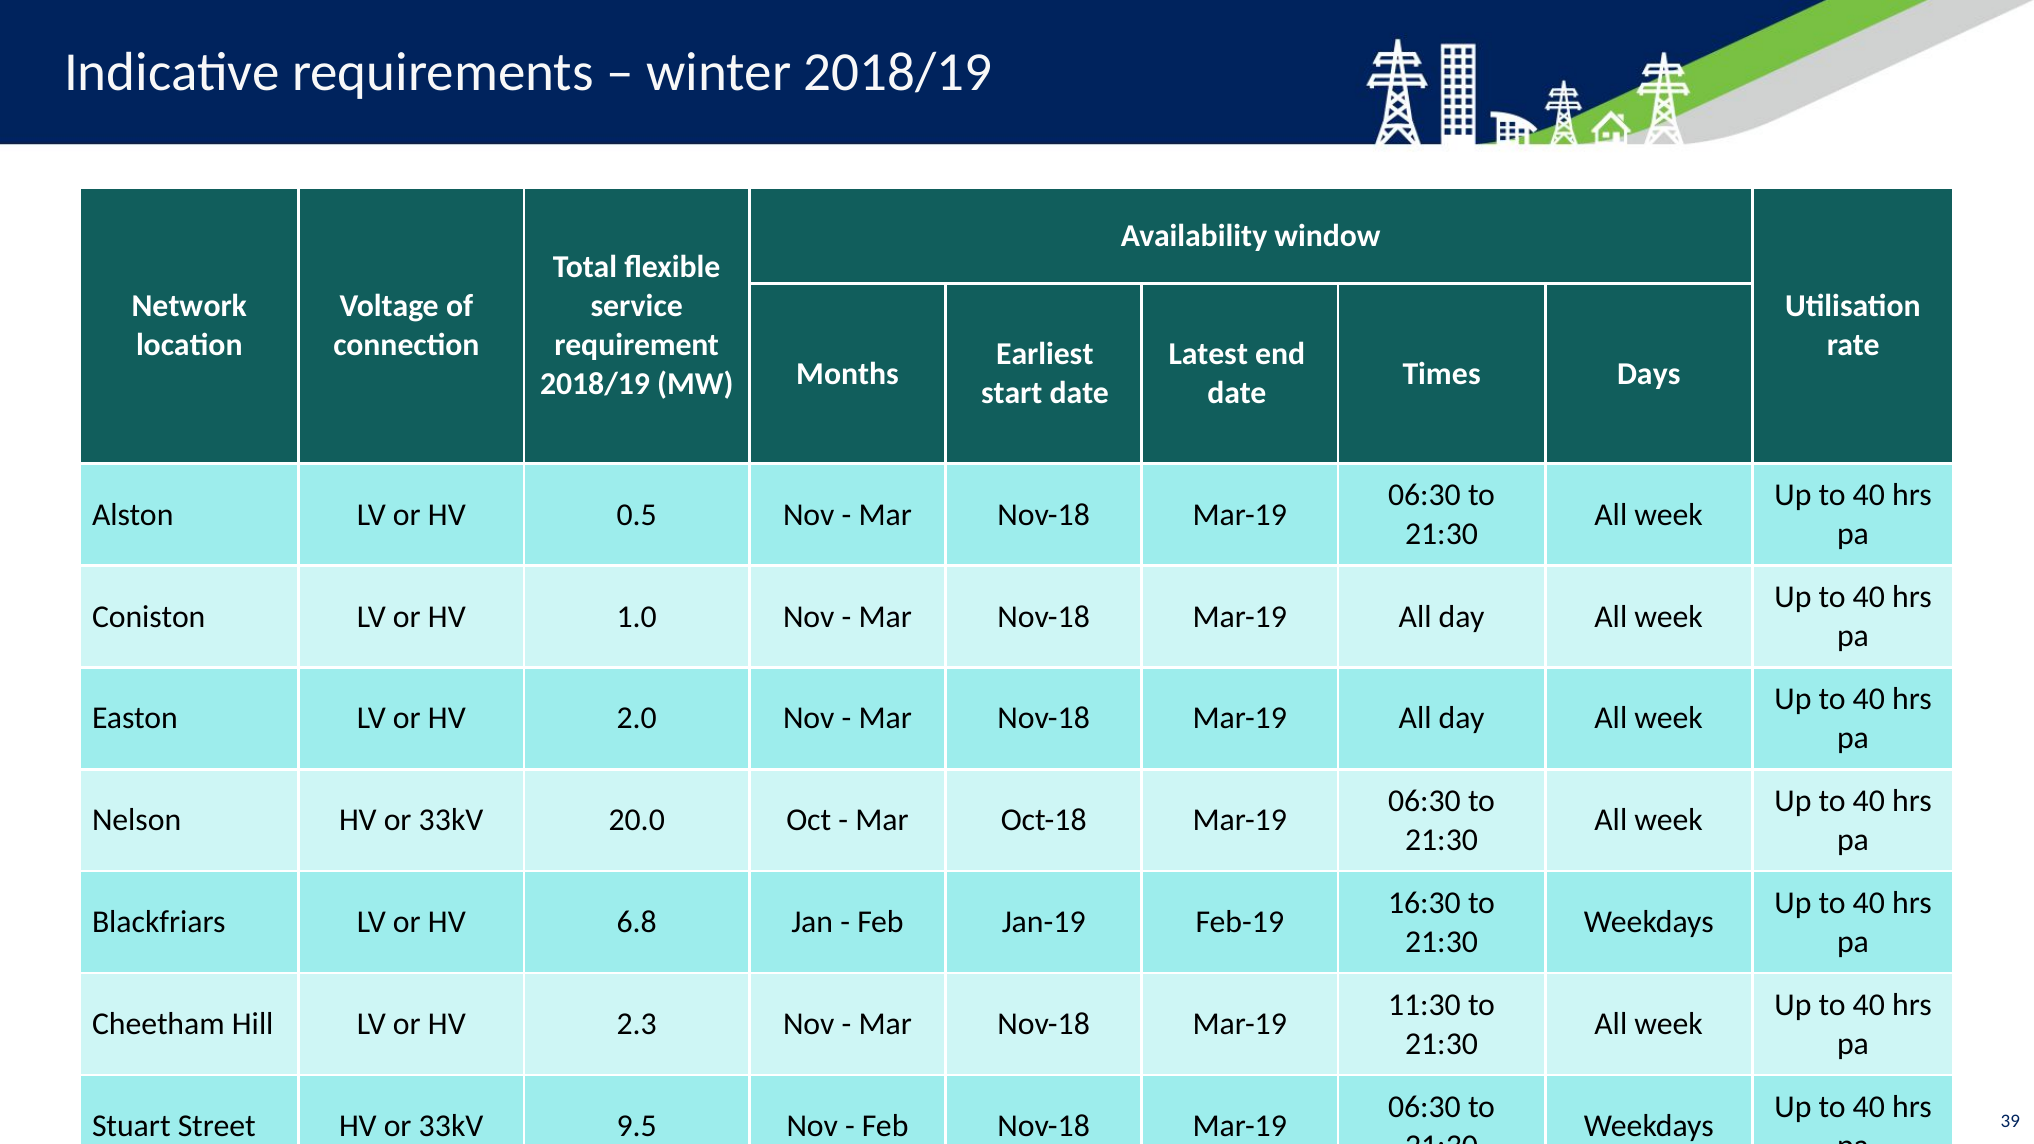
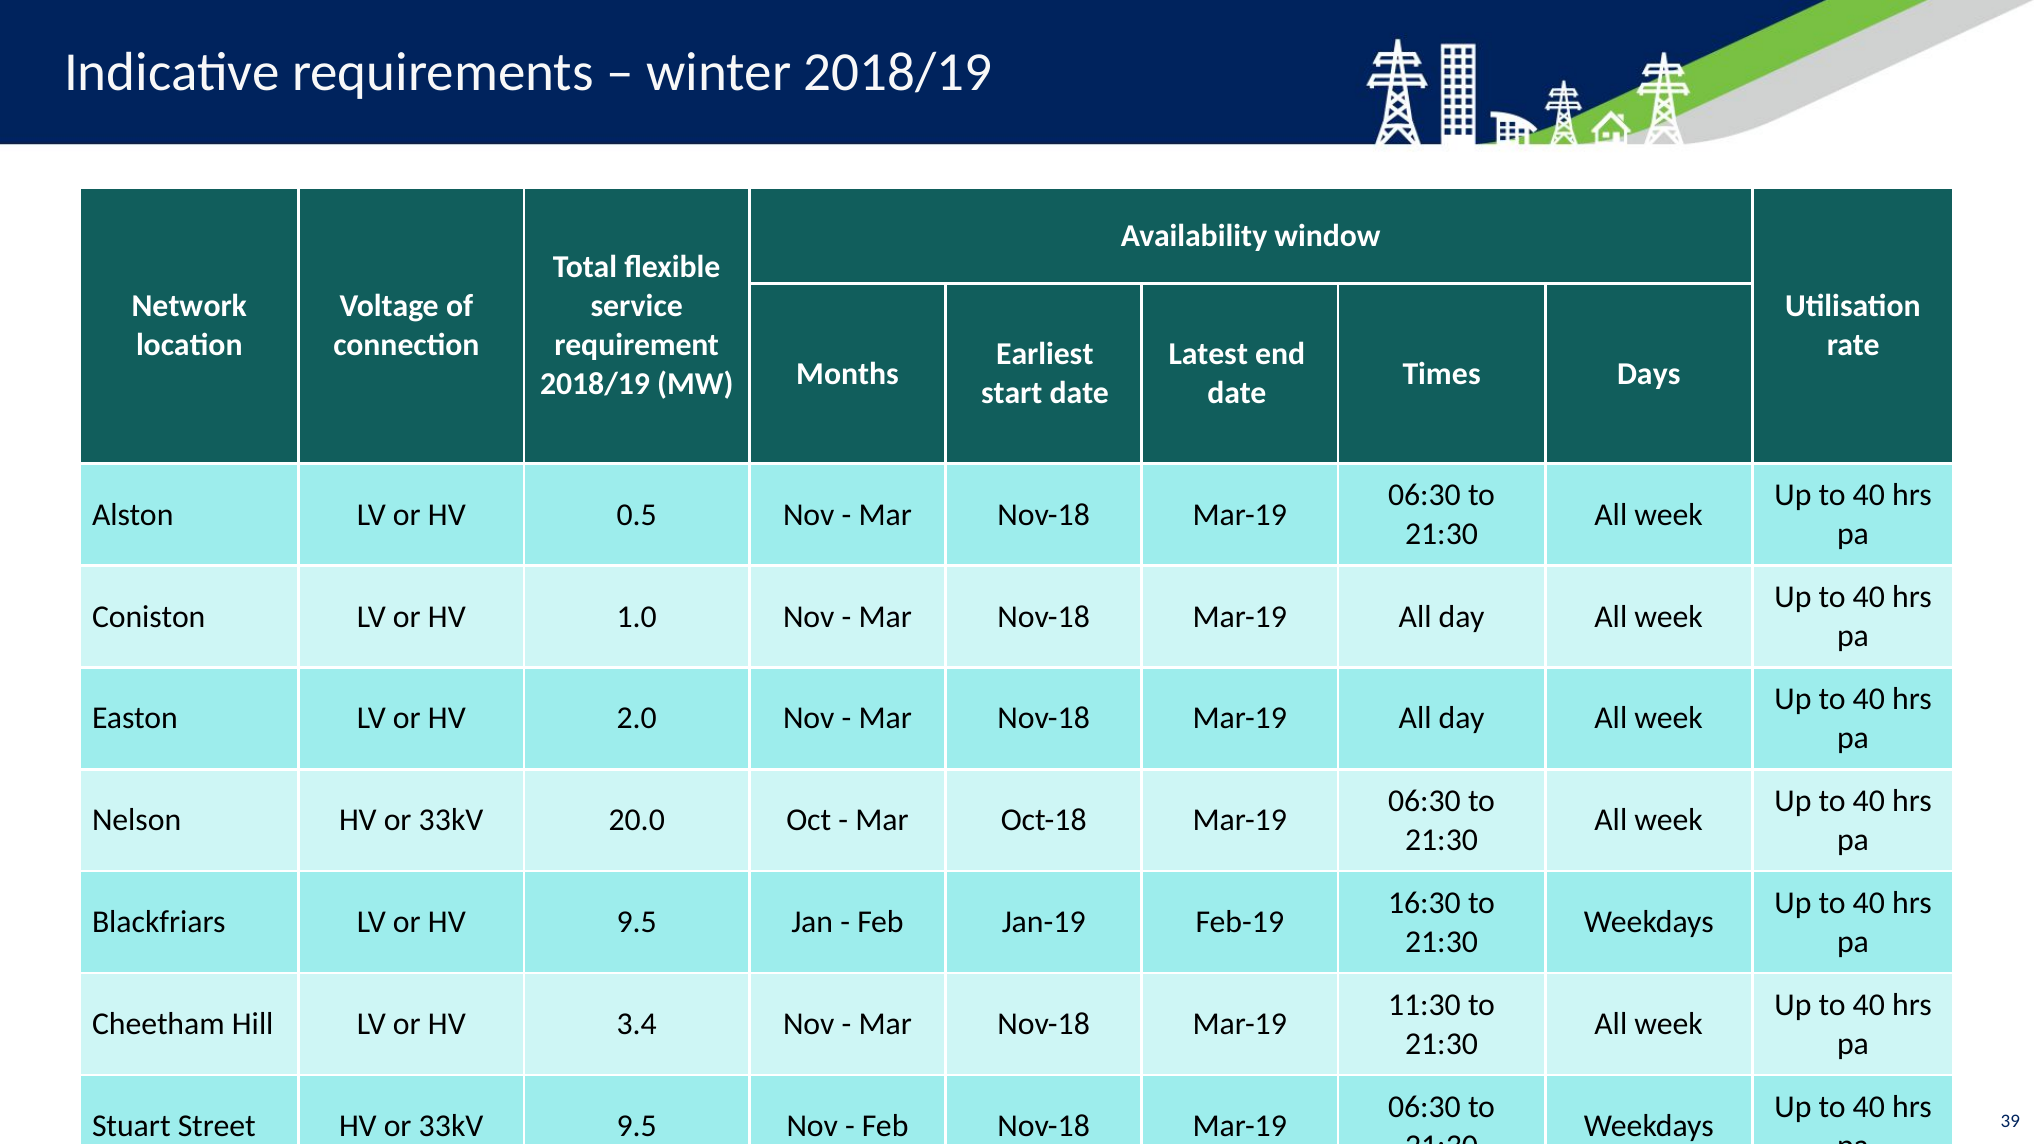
HV 6.8: 6.8 -> 9.5 (637, 922)
2.3: 2.3 -> 3.4 (637, 1024)
